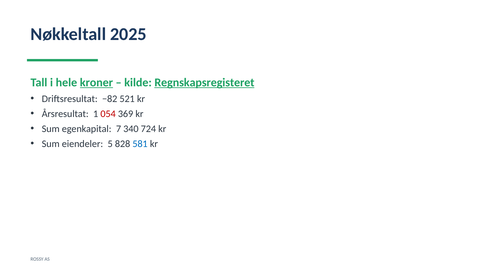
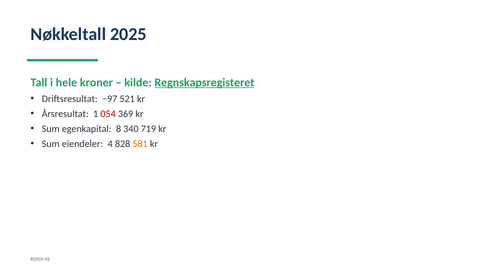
kroner underline: present -> none (96, 83)
−82: −82 -> −97 (110, 99)
7: 7 -> 8 (119, 129)
724: 724 -> 719 (148, 129)
5: 5 -> 4 (110, 144)
581 colour: blue -> orange (140, 144)
